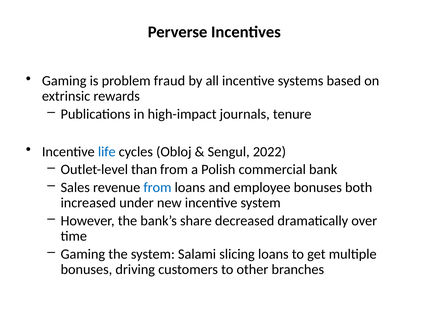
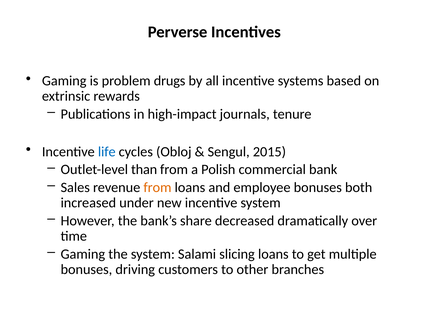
fraud: fraud -> drugs (170, 81)
2022: 2022 -> 2015 (269, 152)
from colour: blue -> orange (157, 188)
